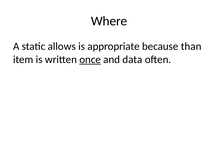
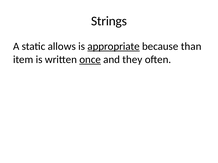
Where: Where -> Strings (109, 21)
appropriate underline: none -> present (114, 47)
data: data -> they (132, 60)
